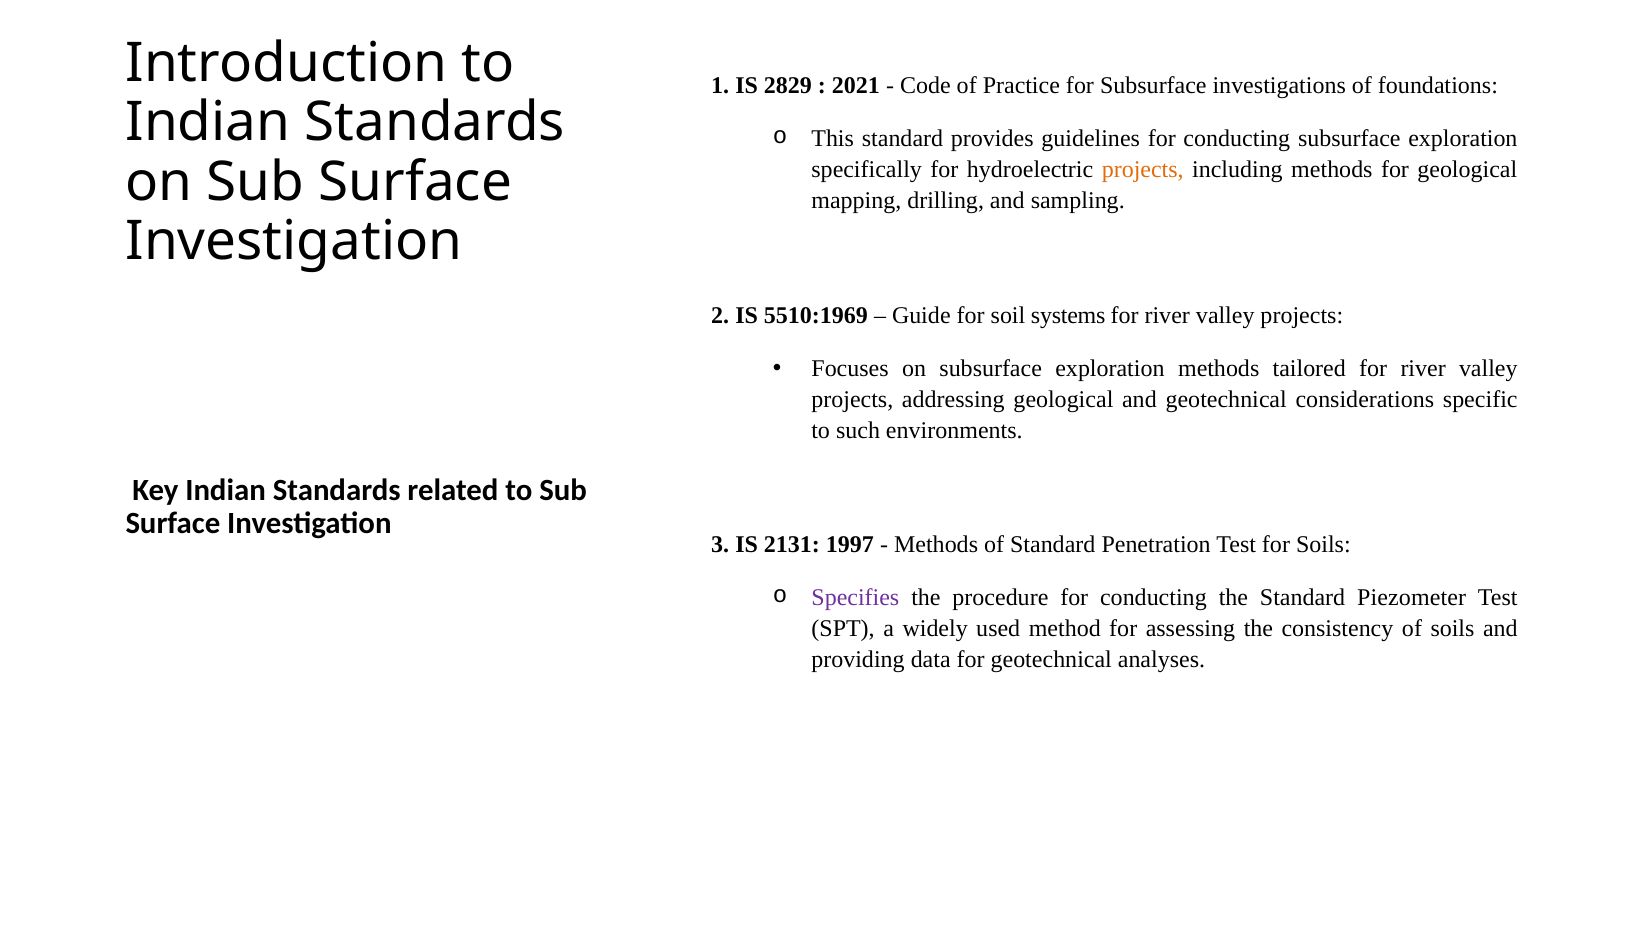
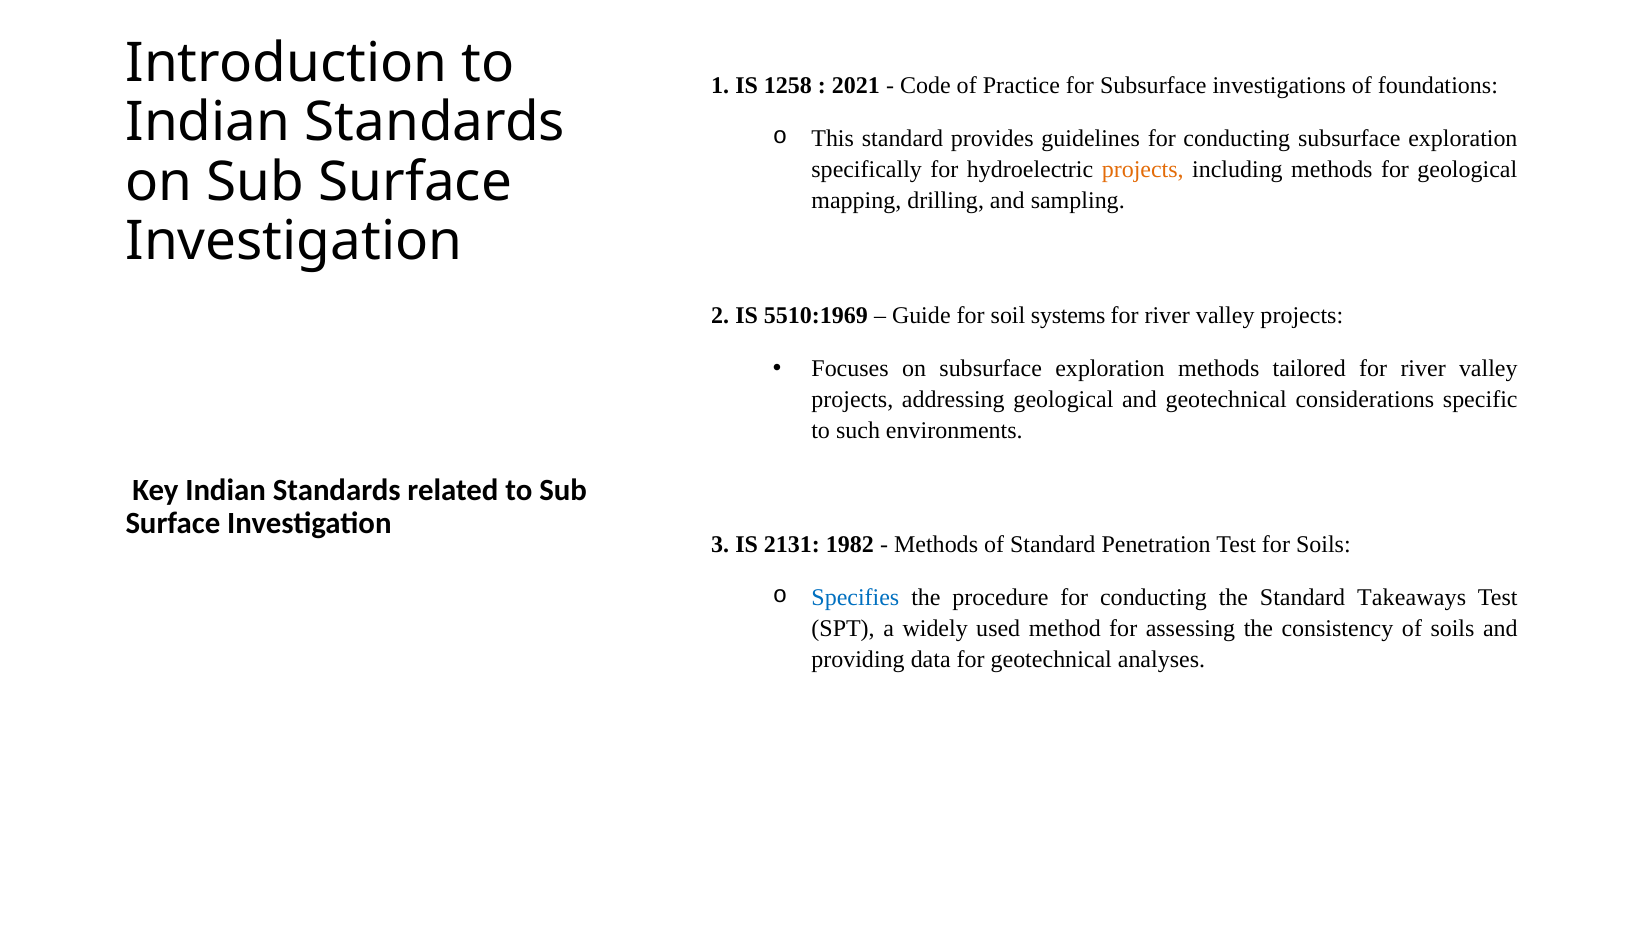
2829: 2829 -> 1258 (788, 86)
1997: 1997 -> 1982 (850, 545)
Specifies colour: purple -> blue (855, 598)
Piezometer: Piezometer -> Takeaways (1412, 598)
